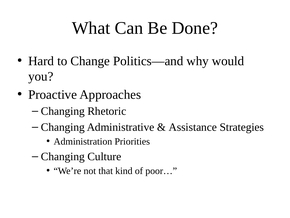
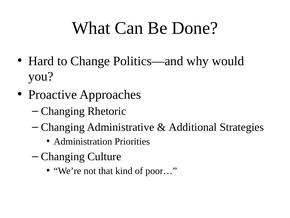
Assistance: Assistance -> Additional (193, 127)
